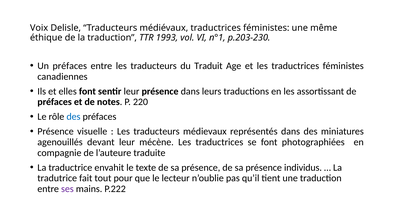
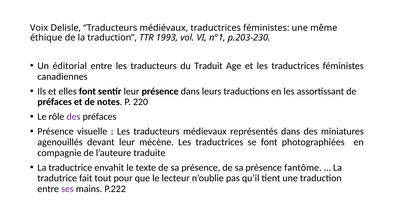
Un préfaces: préfaces -> éditorial (70, 66)
des colour: blue -> purple (73, 116)
individus: individus -> fantôme (303, 167)
